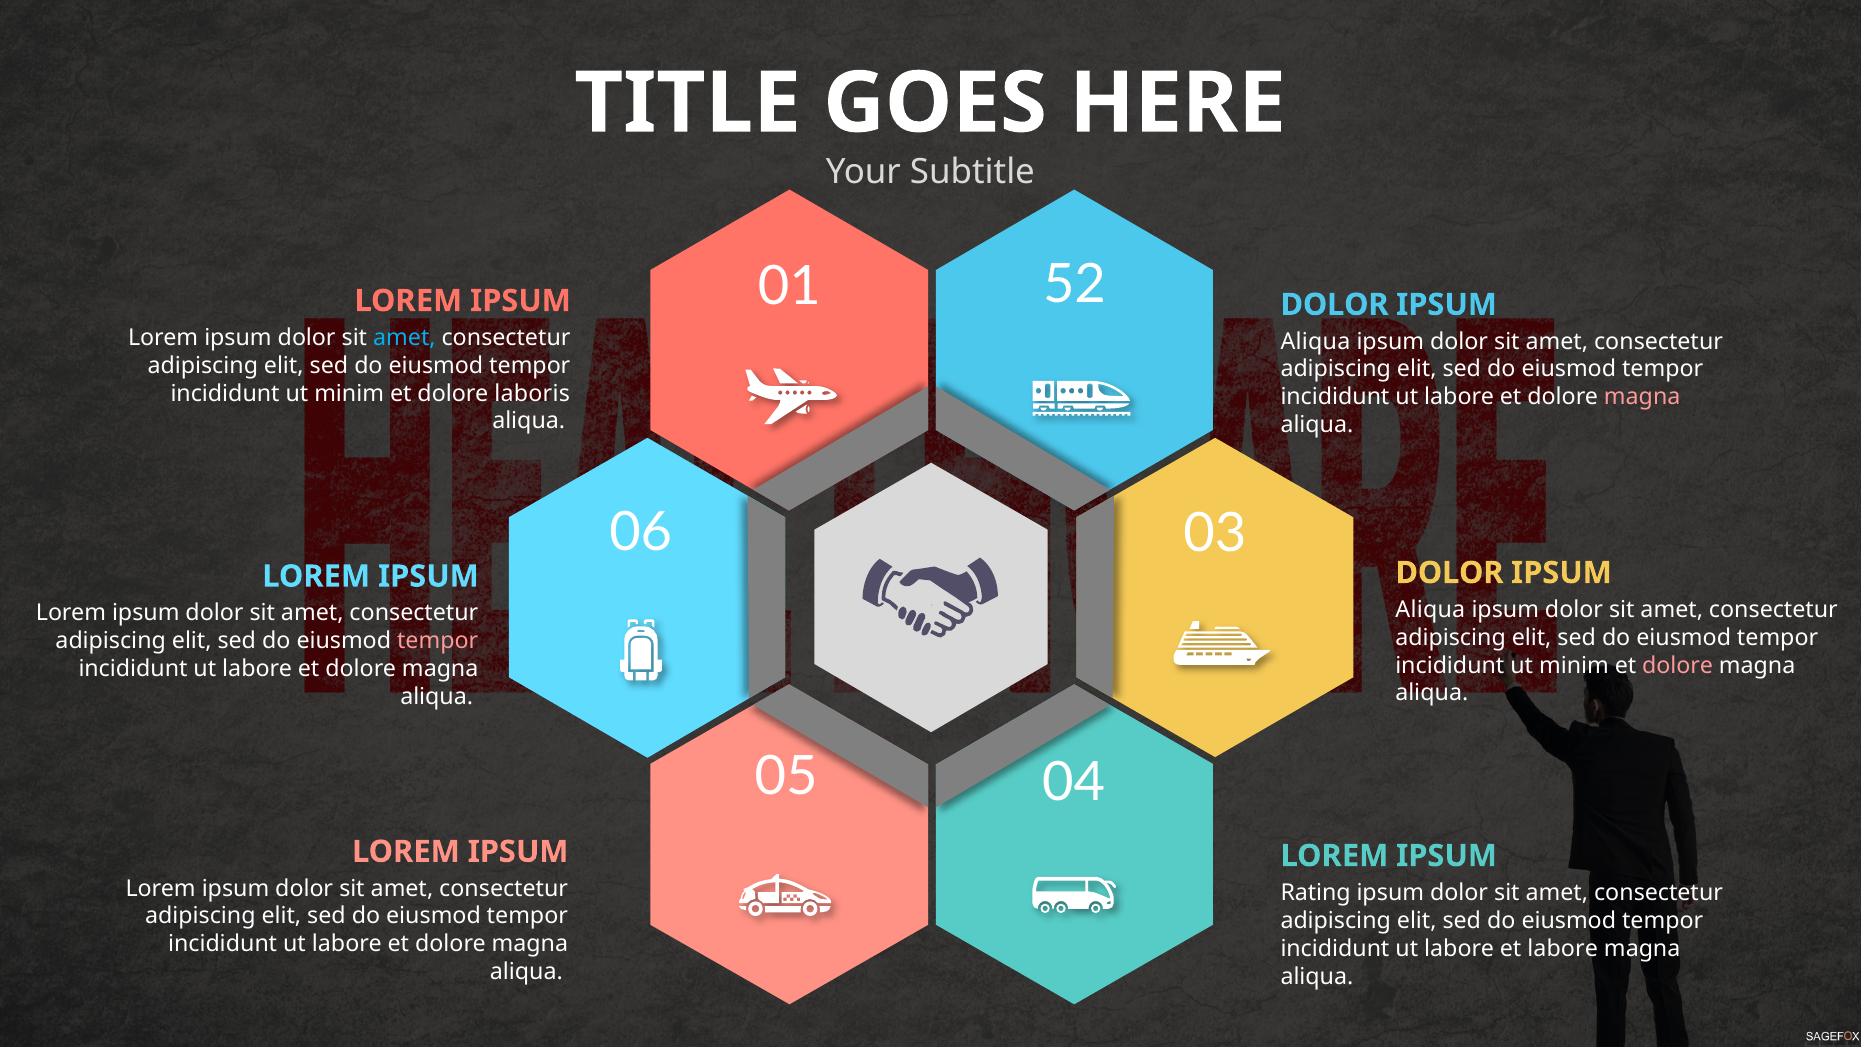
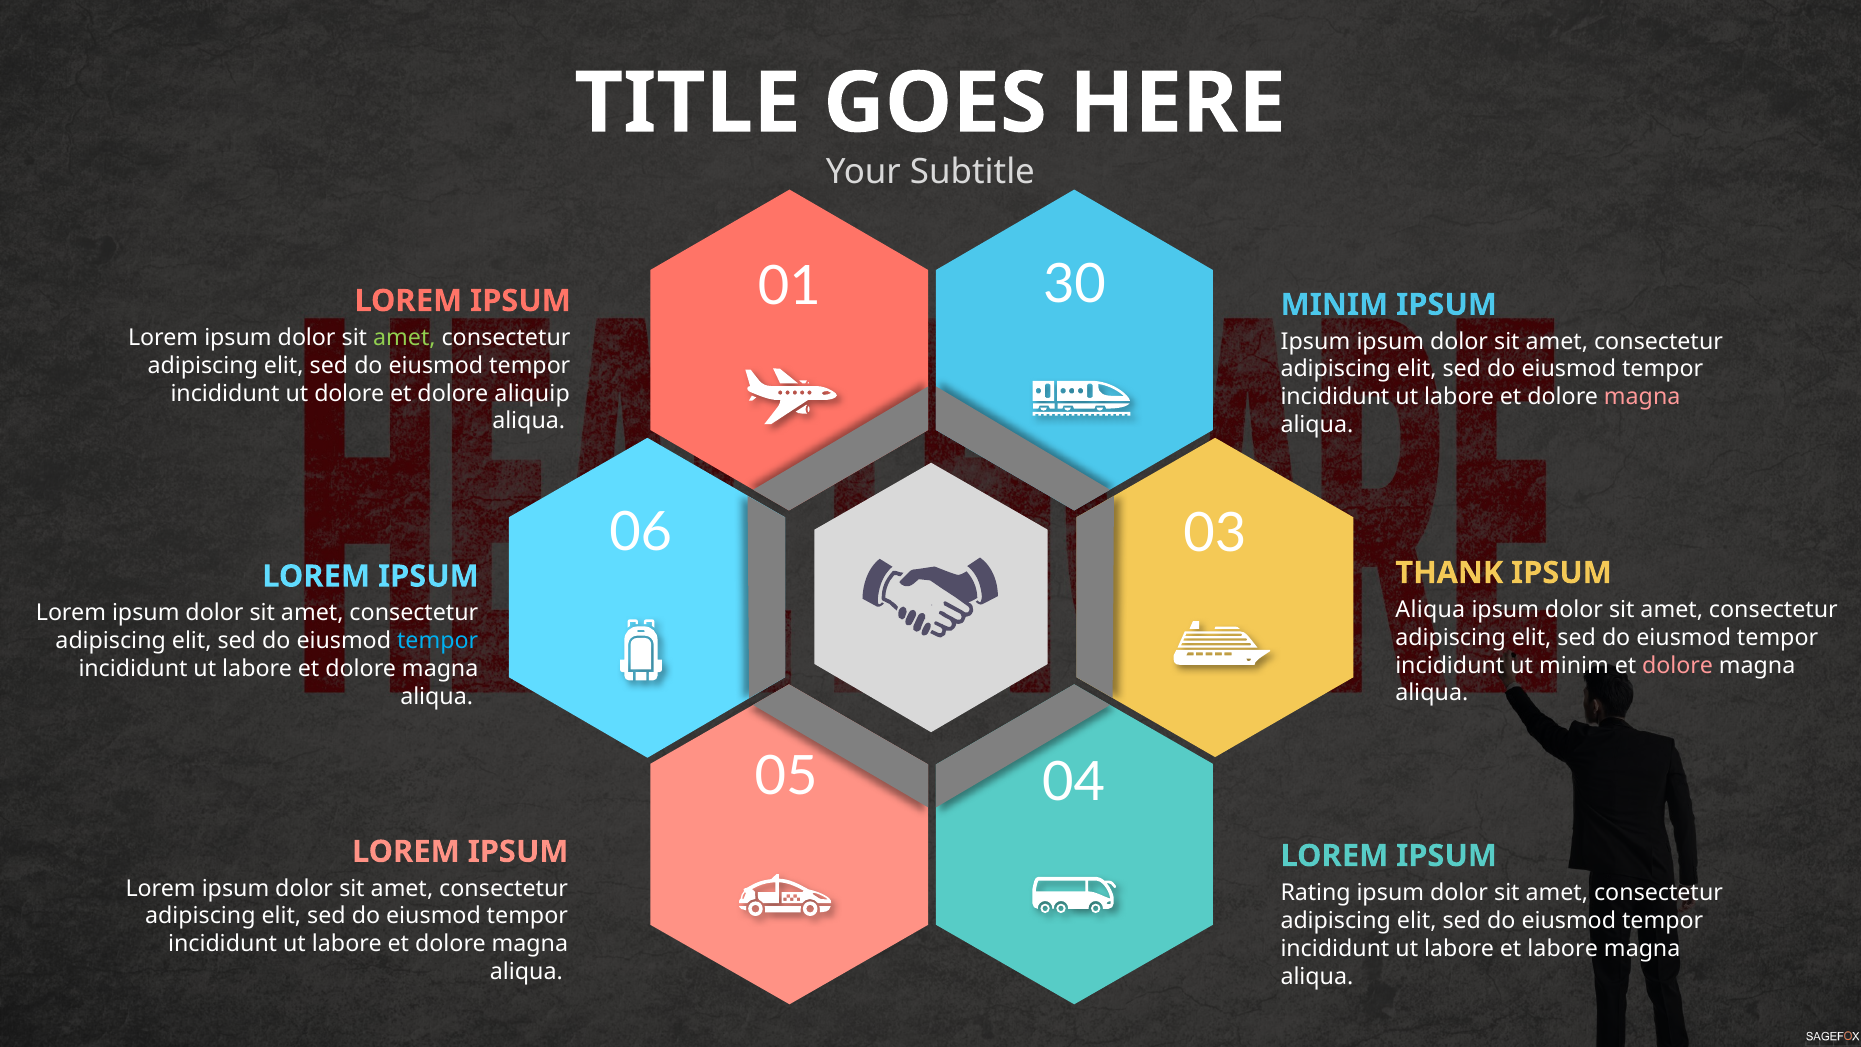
52: 52 -> 30 (1074, 285)
DOLOR: DOLOR -> MINIM (1334, 305)
amet colour: light blue -> light green (404, 337)
Aliqua: Aliqua -> Ipsum (1315, 341)
minim: minim -> dolore (349, 393)
laboris: laboris -> aliquip (532, 393)
DOLOR: DOLOR -> THANK (1449, 573)
tempor colour: pink -> light blue (438, 641)
